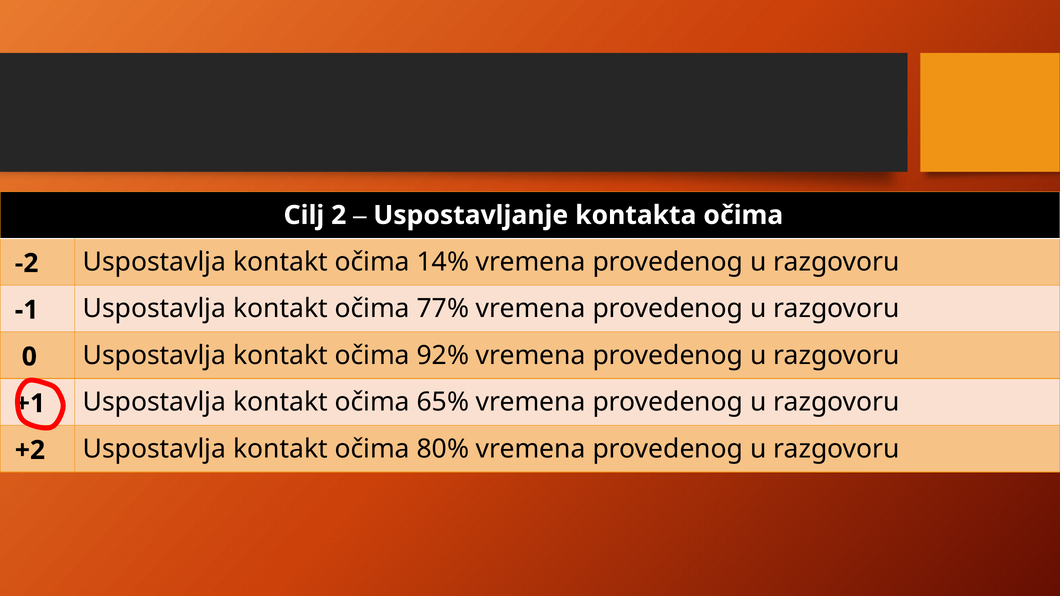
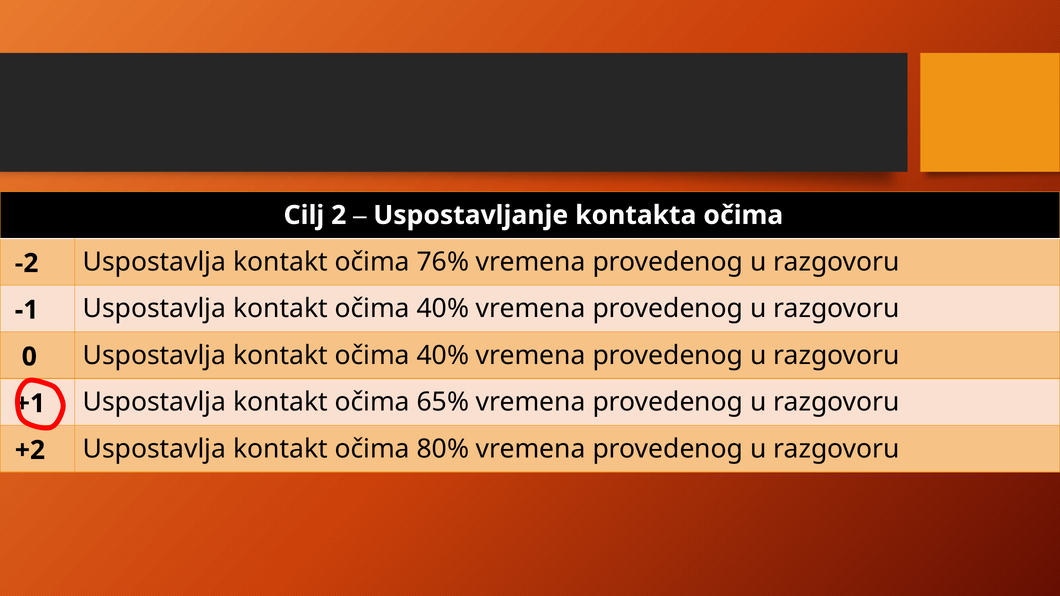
14%: 14% -> 76% (443, 262)
77%: 77% -> 40% (443, 309)
92%: 92% -> 40% (443, 356)
